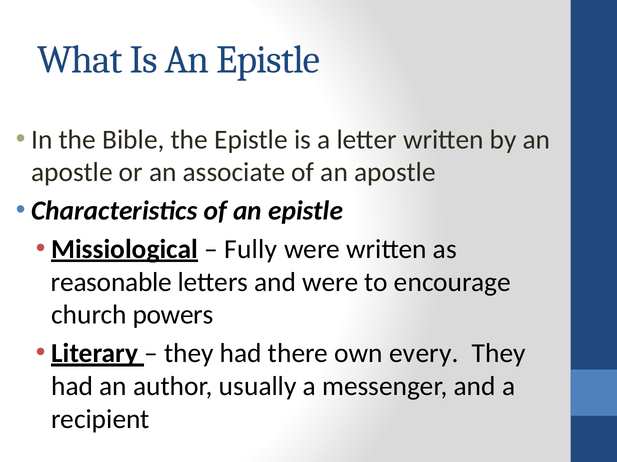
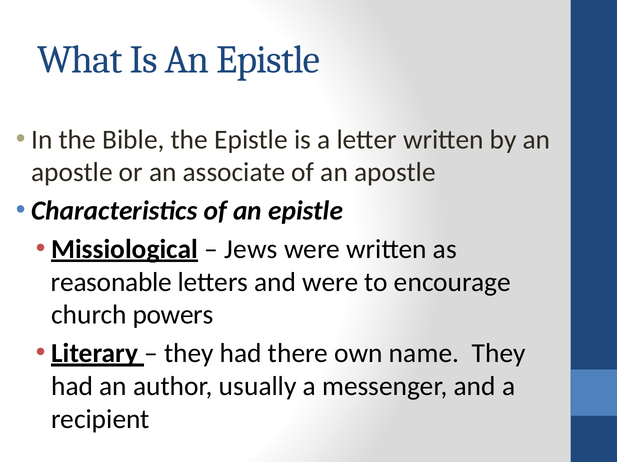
Fully: Fully -> Jews (251, 250)
every: every -> name (424, 354)
